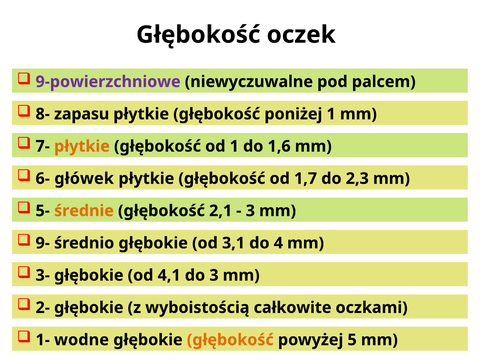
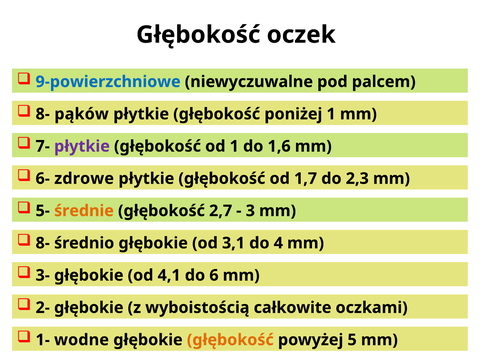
9-powierzchniowe colour: purple -> blue (108, 82)
zapasu: zapasu -> pąków (82, 114)
płytkie colour: orange -> purple (82, 146)
główek: główek -> zdrowe (84, 179)
2,1: 2,1 -> 2,7 (221, 211)
9-: 9- -> 8- (43, 243)
do 3: 3 -> 6 (214, 275)
